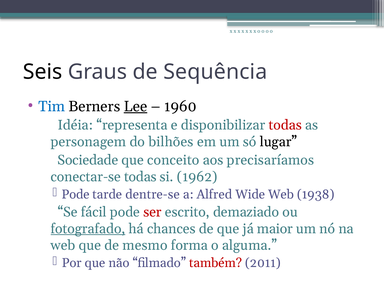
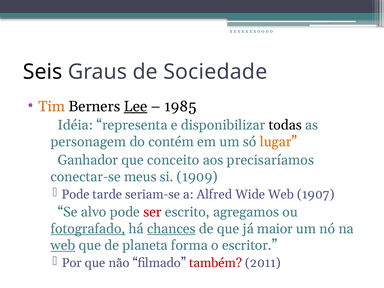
Sequência: Sequência -> Sociedade (215, 72)
Tim colour: blue -> orange (52, 106)
1960: 1960 -> 1985 (180, 106)
todas colour: red -> black (285, 125)
bilhões: bilhões -> contém (171, 142)
lugar colour: black -> orange (278, 142)
Sociedade: Sociedade -> Ganhador (88, 160)
conectar-se todas: todas -> meus (140, 177)
1962: 1962 -> 1909 (197, 177)
dentre-se: dentre-se -> seriam-se (153, 194)
1938: 1938 -> 1907 (316, 194)
fácil: fácil -> alvo (94, 212)
demaziado: demaziado -> agregamos (246, 212)
chances underline: none -> present (171, 229)
web underline: none -> present (63, 245)
mesmo: mesmo -> planeta (145, 245)
alguma: alguma -> escritor (250, 245)
